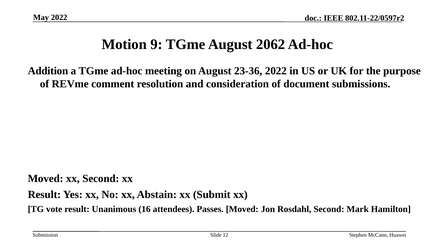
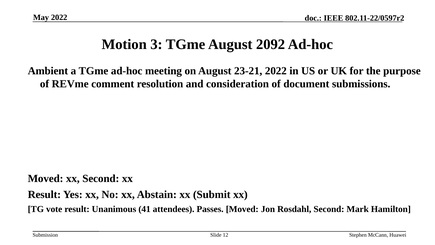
9: 9 -> 3 (156, 44)
2062: 2062 -> 2092 (271, 44)
Addition: Addition -> Ambient (48, 71)
23-36: 23-36 -> 23-21 (248, 71)
16: 16 -> 41 (145, 209)
